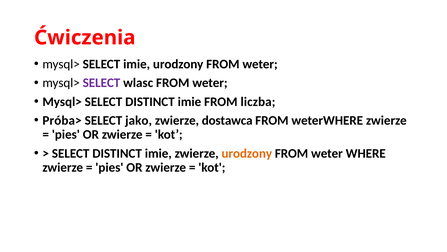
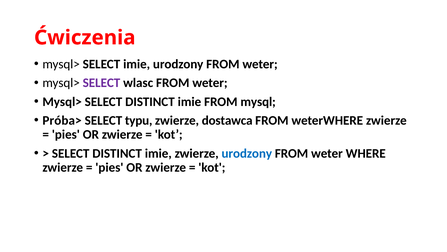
liczba: liczba -> mysql (258, 101)
jako: jako -> typu (139, 120)
urodzony colour: orange -> blue (247, 153)
